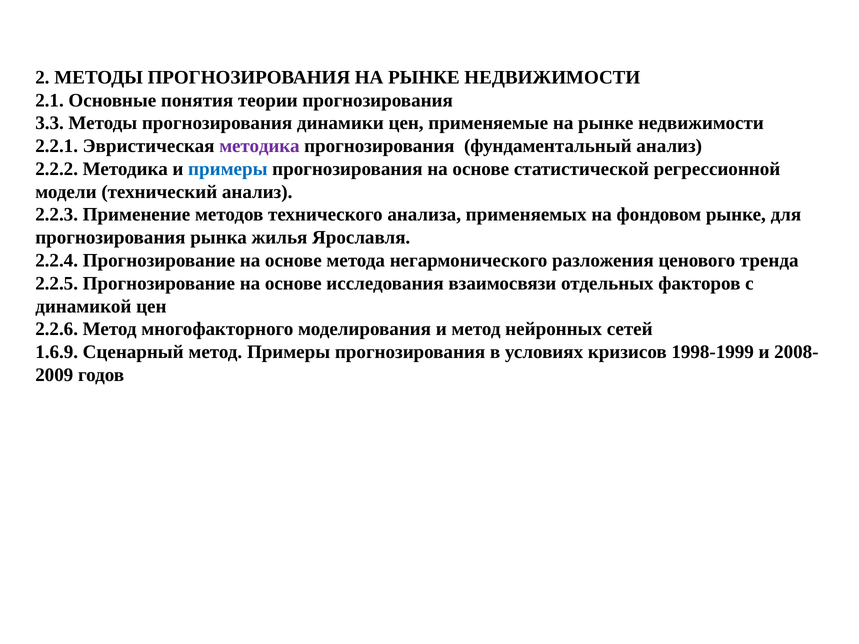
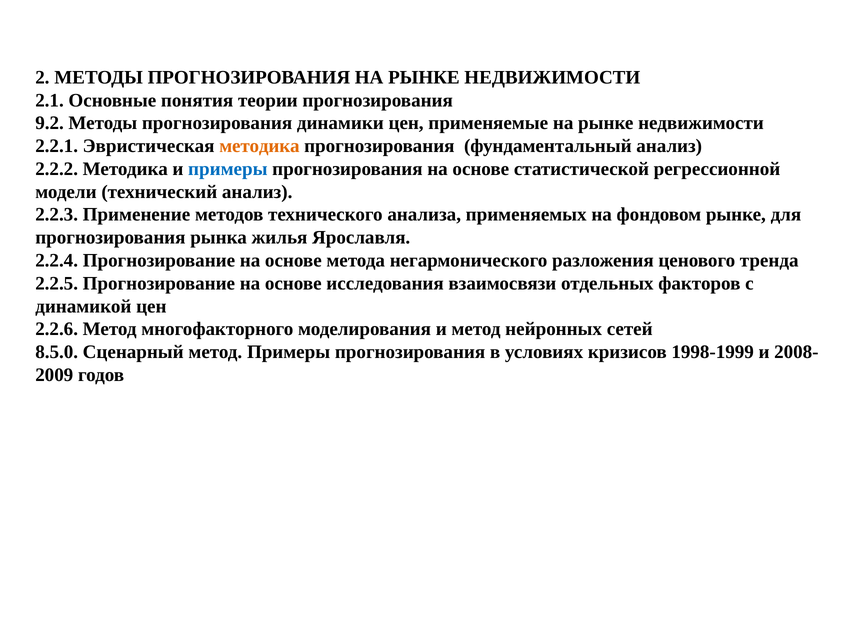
3.3: 3.3 -> 9.2 (50, 123)
методика colour: purple -> orange (259, 146)
1.6.9: 1.6.9 -> 8.5.0 (57, 352)
